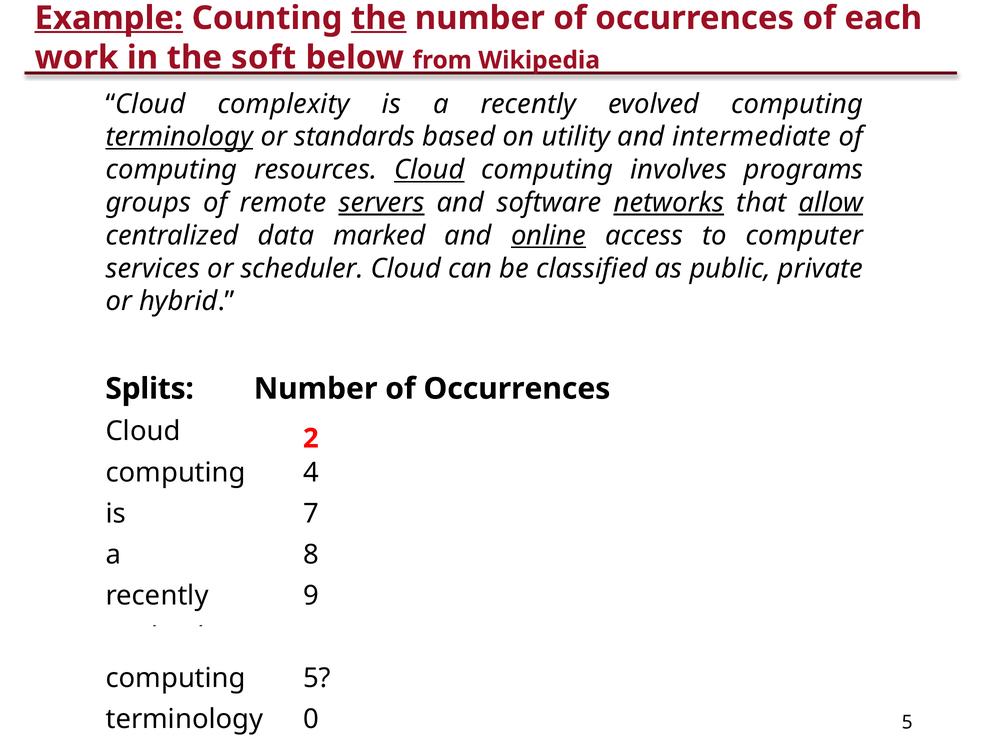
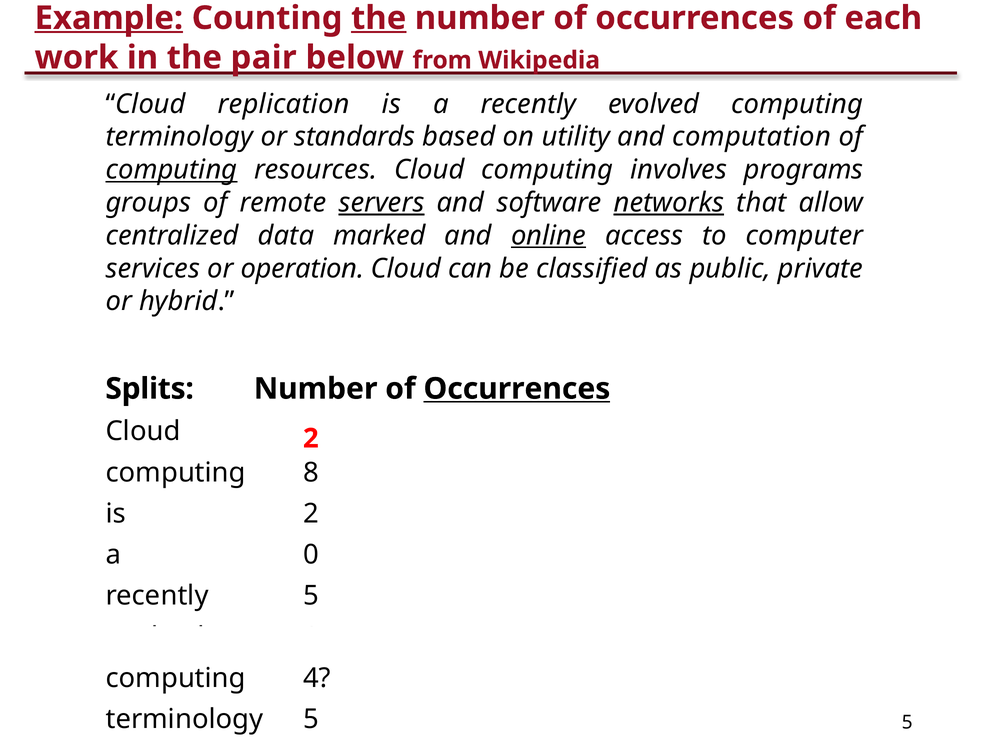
soft: soft -> pair (264, 58)
complexity: complexity -> replication (284, 104)
terminology underline: present -> none (179, 137)
intermediate: intermediate -> computation (752, 137)
computing underline: none -> present (171, 170)
Cloud underline: present -> none (429, 170)
allow underline: present -> none (831, 203)
scheduler: scheduler -> operation (302, 269)
Occurrences underline: none -> present (517, 389)
4: 4 -> 8 (311, 473)
is 7: 7 -> 2 (311, 514)
8: 8 -> 0 (311, 555)
recently 9: 9 -> 5 (311, 596)
computing 5: 5 -> 4 (317, 678)
terminology 0: 0 -> 5 (311, 720)
